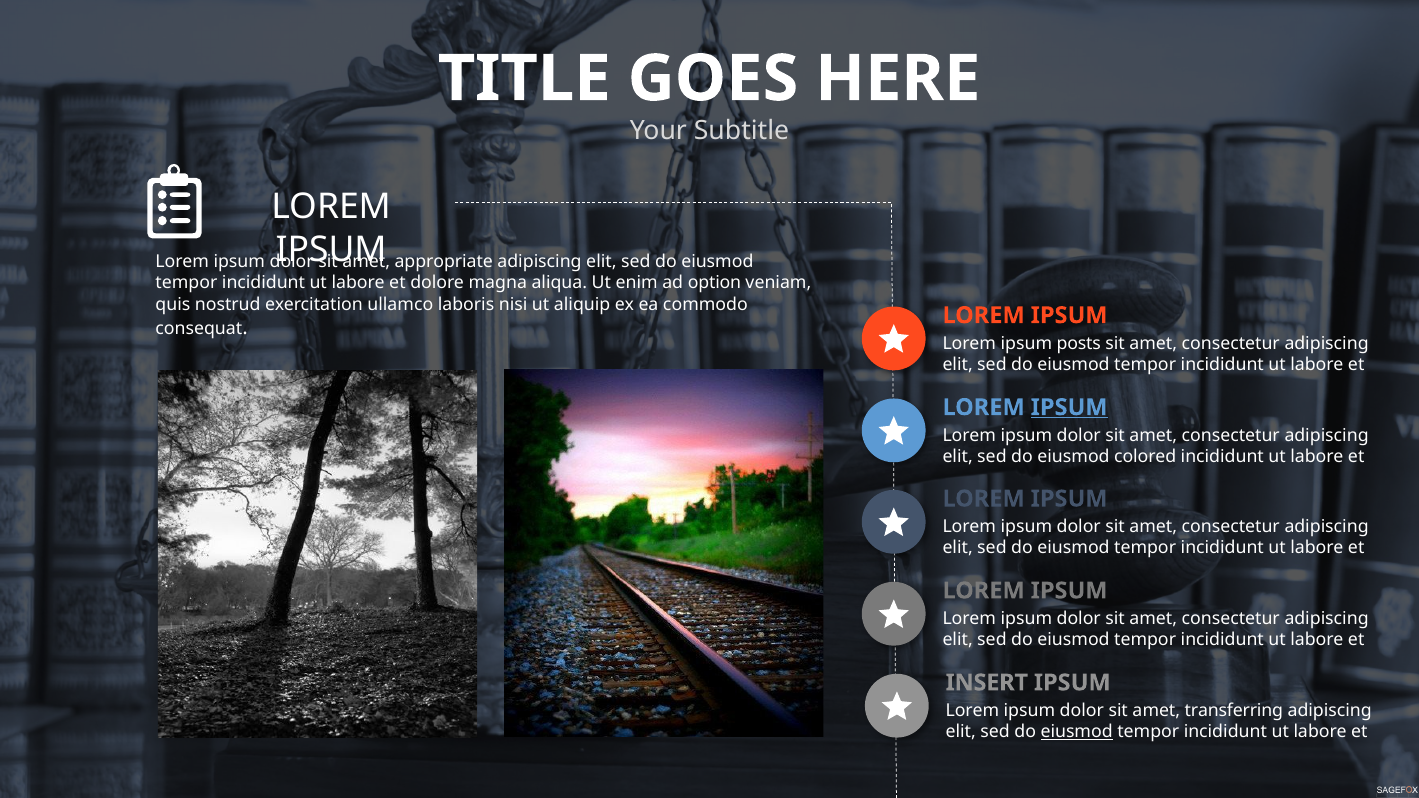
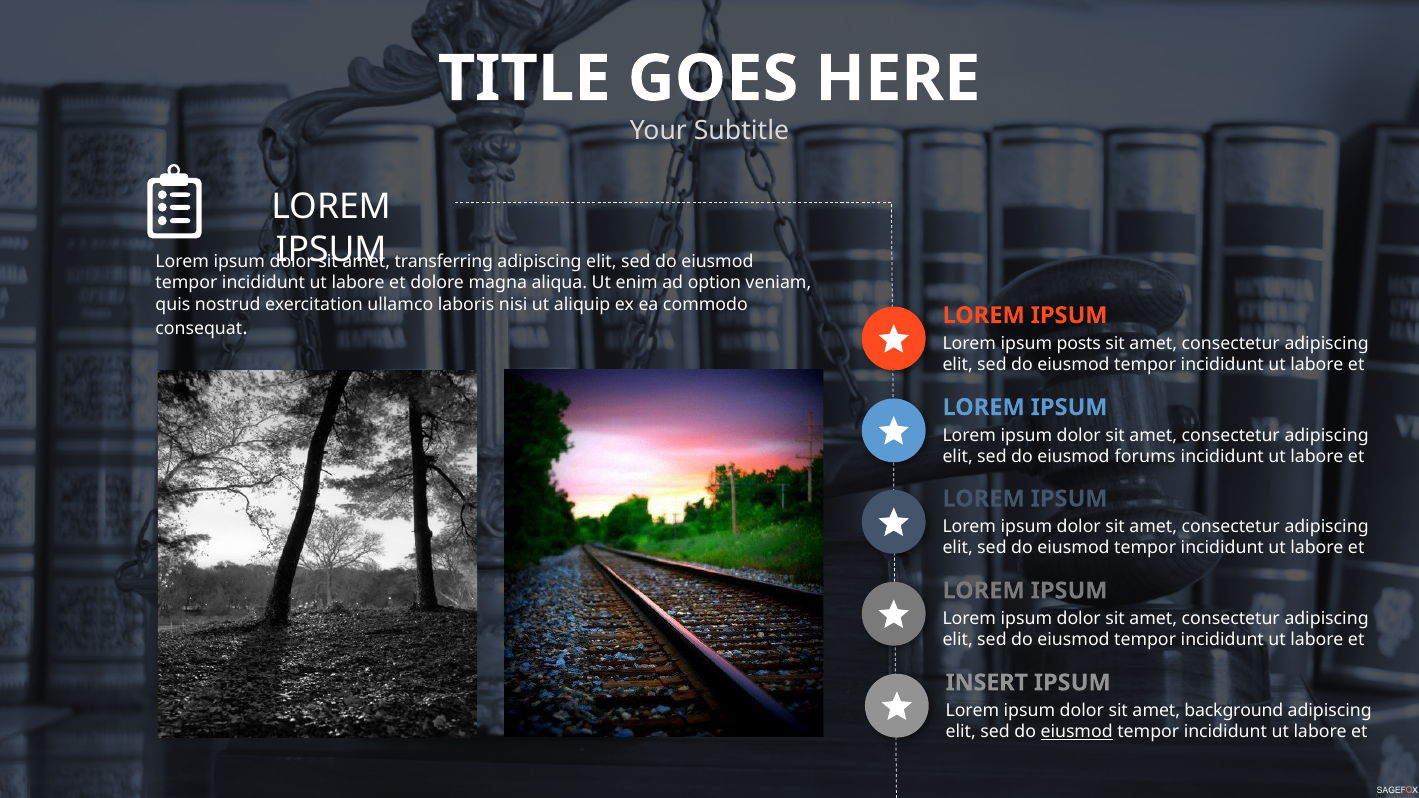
appropriate: appropriate -> transferring (444, 262)
IPSUM underline: present -> none (1069, 407)
colored: colored -> forums (1145, 457)
transferring: transferring -> background (1234, 711)
